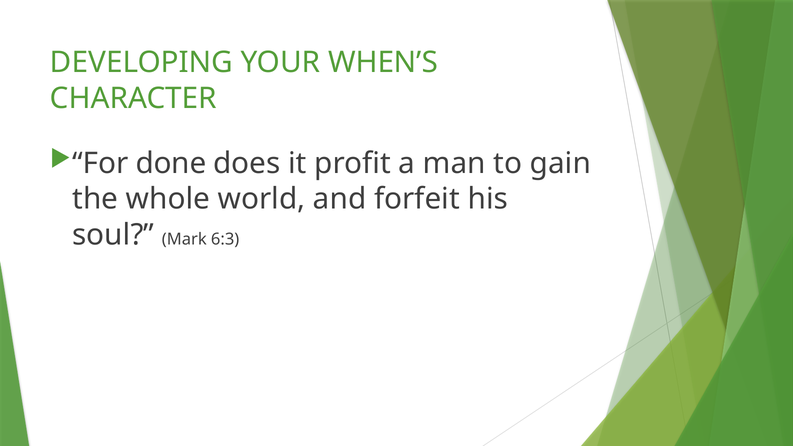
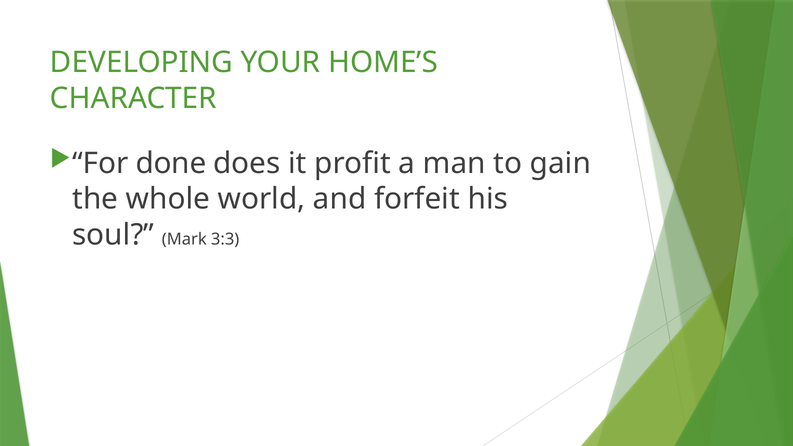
WHEN’S: WHEN’S -> HOME’S (383, 63)
6:3: 6:3 -> 3:3 (225, 239)
